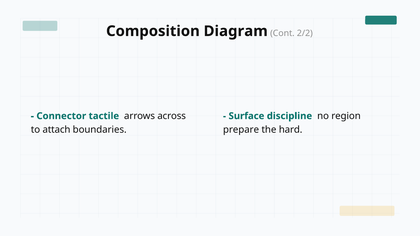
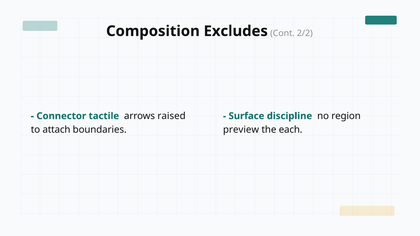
Diagram: Diagram -> Excludes (236, 31)
across: across -> raised (172, 116)
prepare: prepare -> preview (241, 130)
hard: hard -> each (291, 130)
